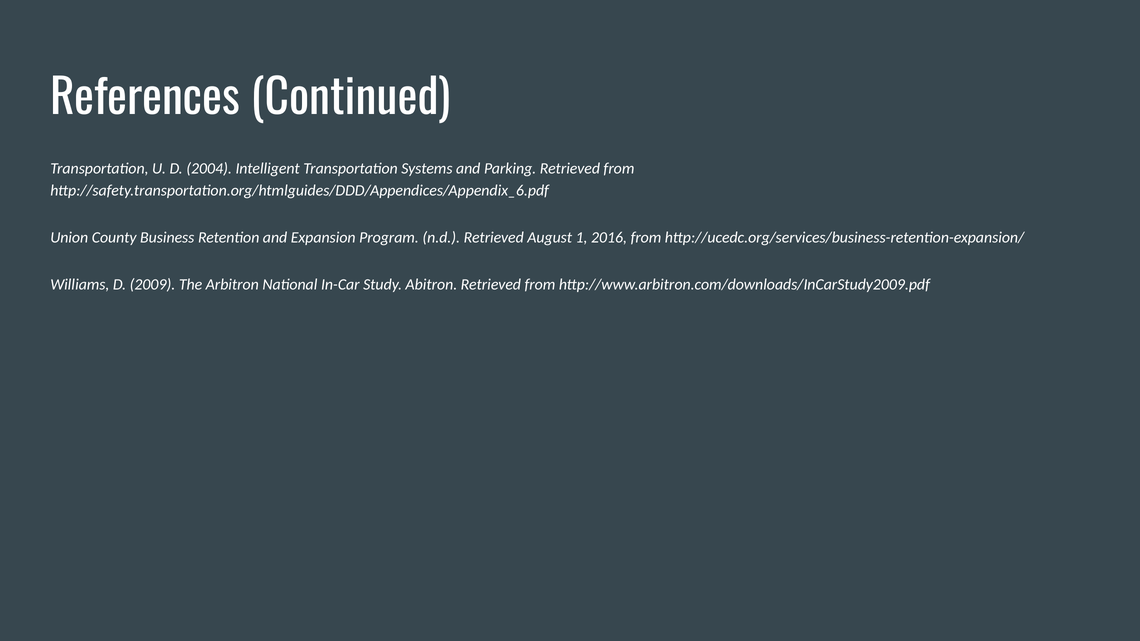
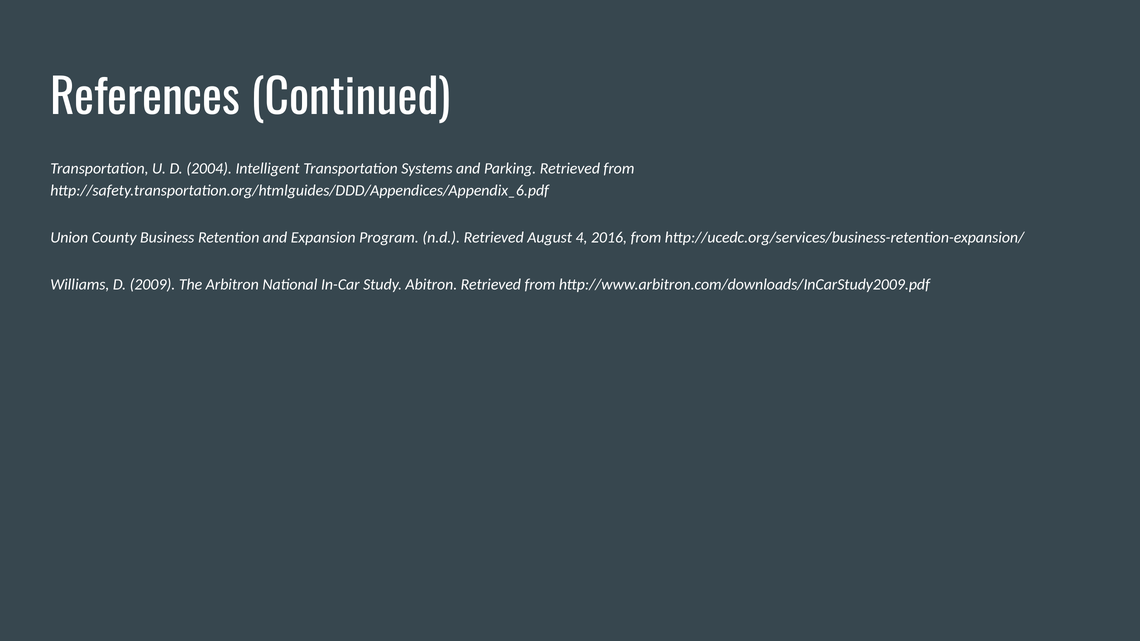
1: 1 -> 4 (581, 238)
